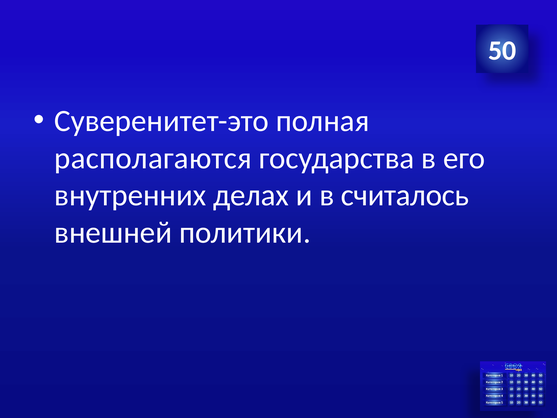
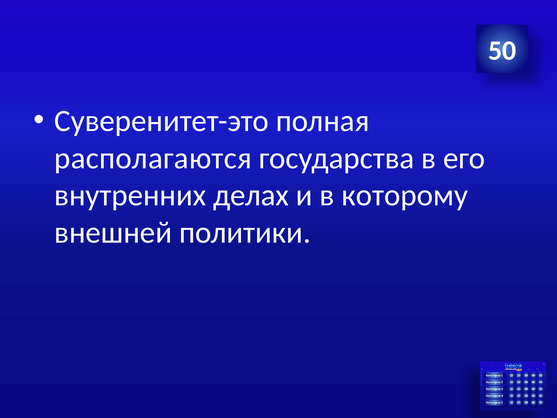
считалось: считалось -> которому (405, 195)
